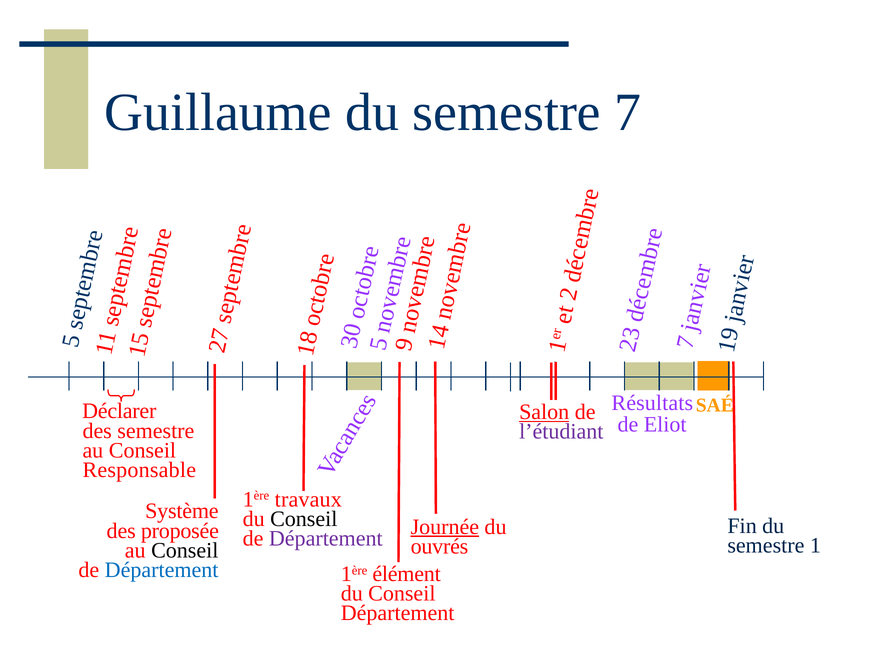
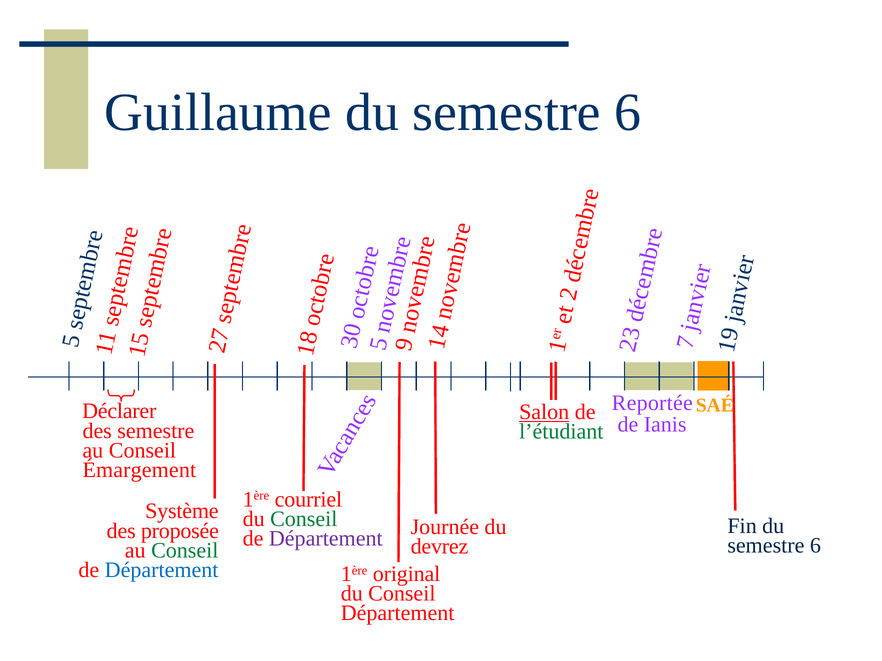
7: 7 -> 6 (628, 113)
Résultats: Résultats -> Reportée (652, 403)
Eliot: Eliot -> Ianis (665, 425)
l’étudiant colour: purple -> green (561, 432)
Responsable: Responsable -> Émargement (139, 470)
travaux: travaux -> courriel (308, 500)
Conseil colour: black -> green (304, 519)
Journée underline: present -> none (445, 527)
1: 1 -> 6 (815, 546)
ouvrés: ouvrés -> devrez (439, 547)
Conseil colour: black -> green (185, 551)
élément: élément -> original (407, 574)
